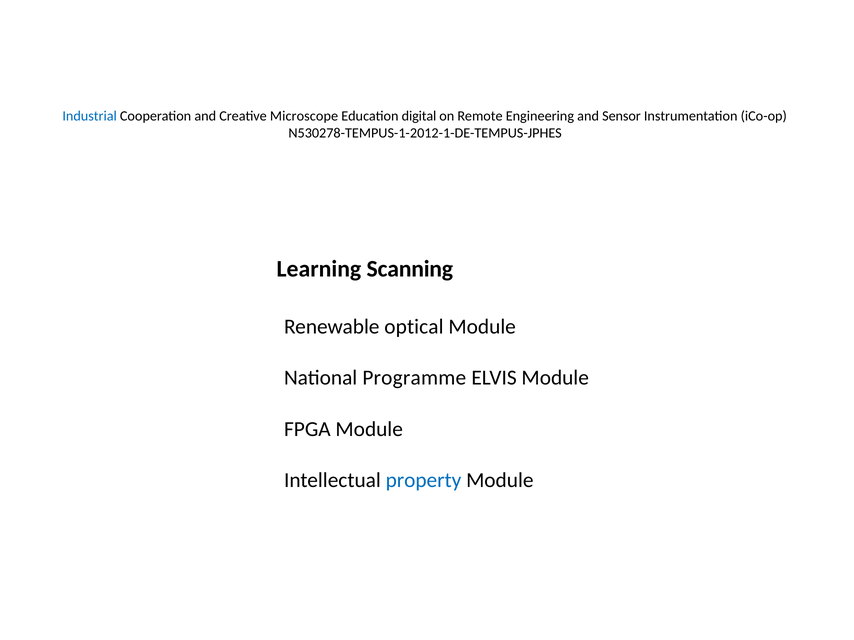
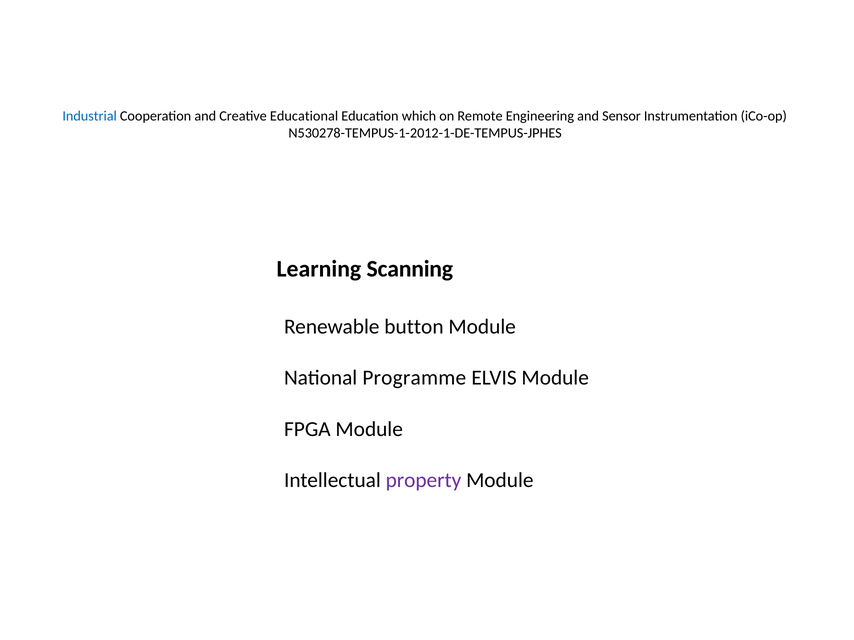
Microscope: Microscope -> Educational (304, 116)
digital: digital -> which (419, 116)
optical: optical -> button (414, 327)
property colour: blue -> purple (423, 481)
